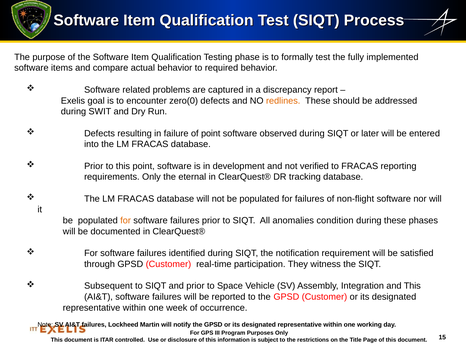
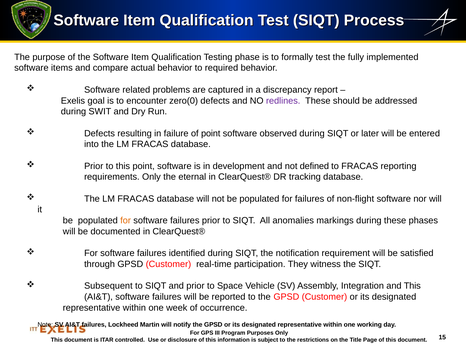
redlines colour: orange -> purple (283, 101)
verified: verified -> defined (314, 166)
condition: condition -> markings (335, 220)
